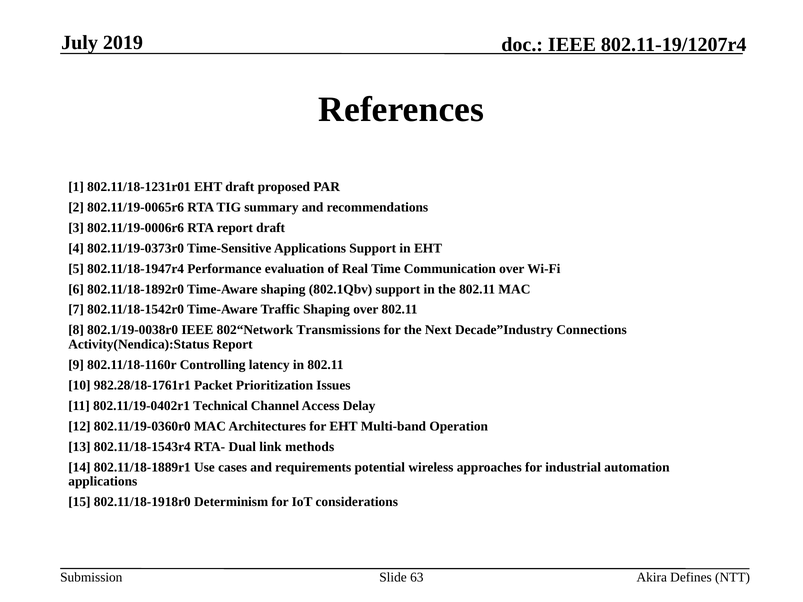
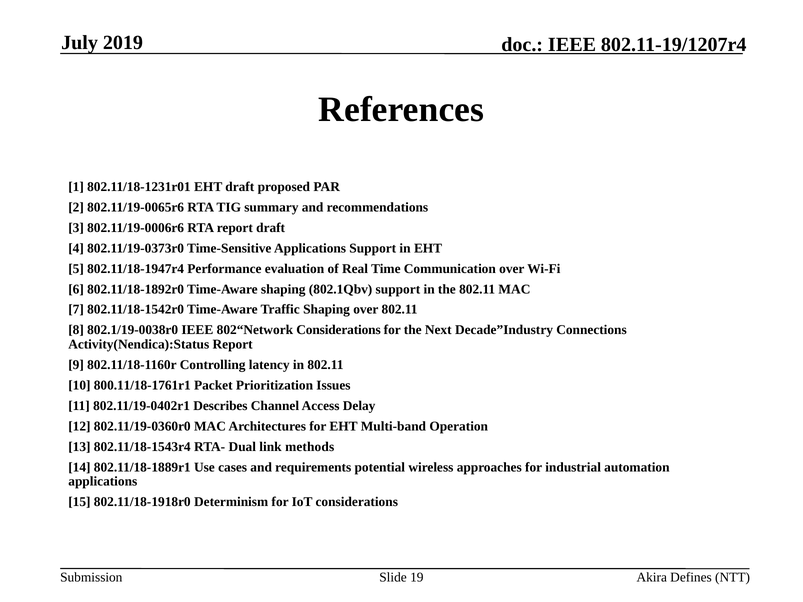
802“Network Transmissions: Transmissions -> Considerations (339, 330)
982.28/18-1761r1: 982.28/18-1761r1 -> 800.11/18-1761r1 (142, 386)
Technical: Technical -> Describes (220, 406)
63: 63 -> 19 (417, 578)
